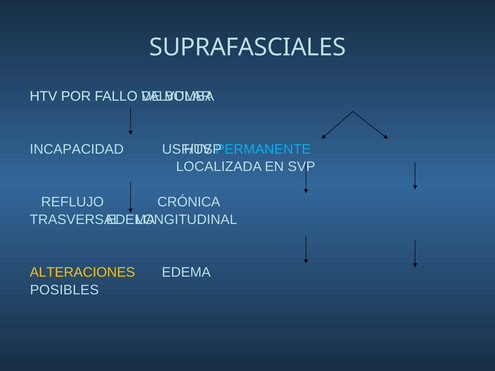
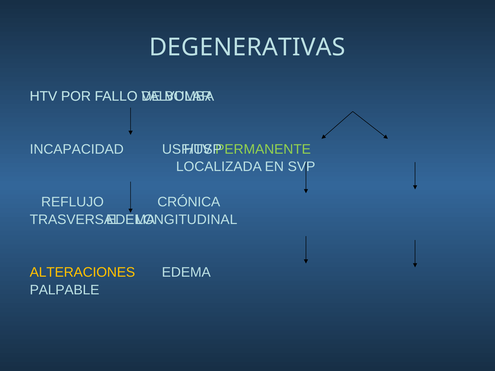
SUPRAFASCIALES: SUPRAFASCIALES -> DEGENERATIVAS (247, 48)
PERMANENTE colour: light blue -> light green (263, 149)
POSIBLES: POSIBLES -> PALPABLE (65, 290)
